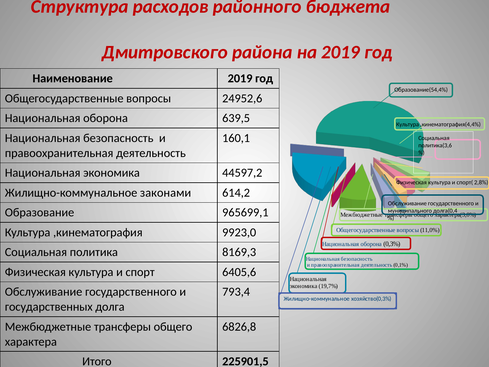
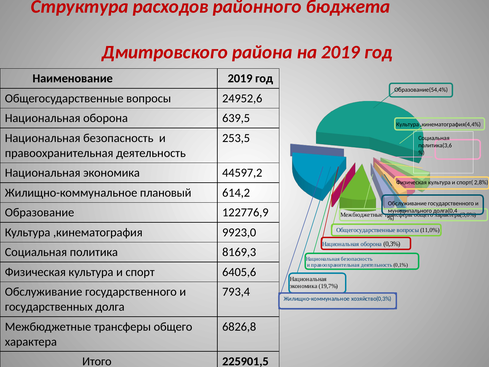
160,1: 160,1 -> 253,5 (236, 138)
законами: законами -> плановый (166, 193)
965699,1: 965699,1 -> 122776,9 (245, 212)
